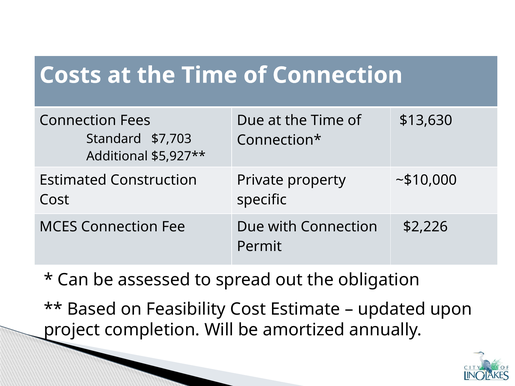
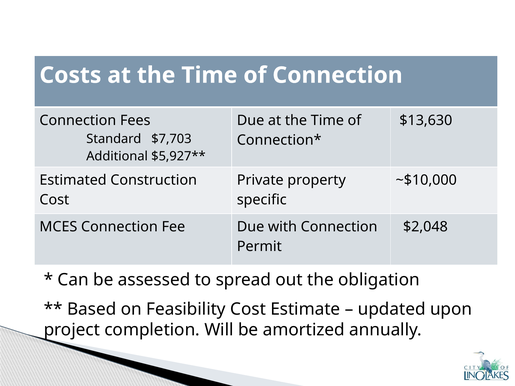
$2,226: $2,226 -> $2,048 (425, 227)
